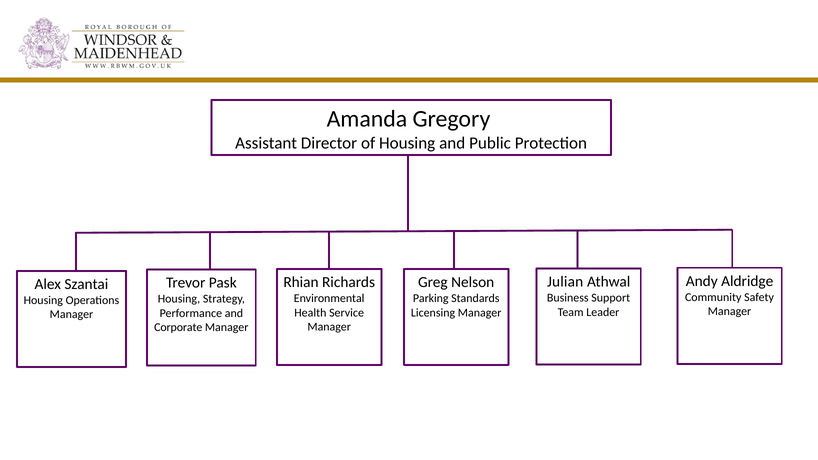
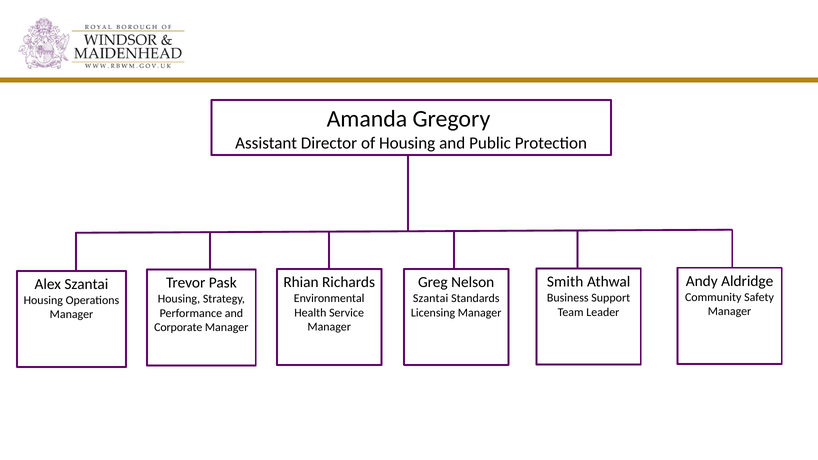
Julian: Julian -> Smith (565, 282)
Parking: Parking -> Szantai (431, 298)
